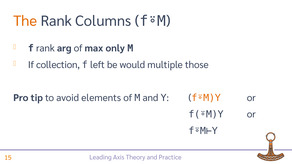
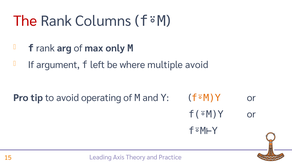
The colour: orange -> red (25, 21)
collection: collection -> argument (58, 65)
would: would -> where (132, 65)
multiple those: those -> avoid (197, 65)
elements: elements -> operating (101, 98)
